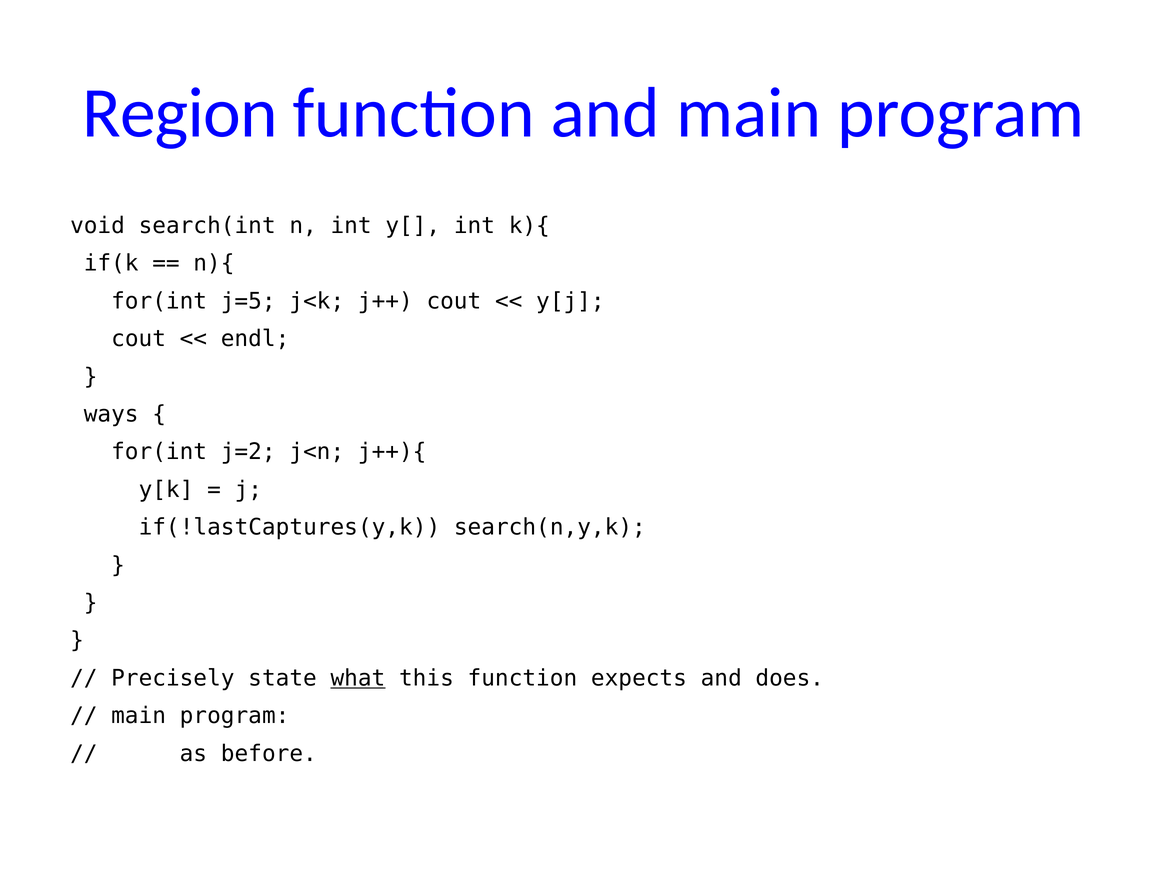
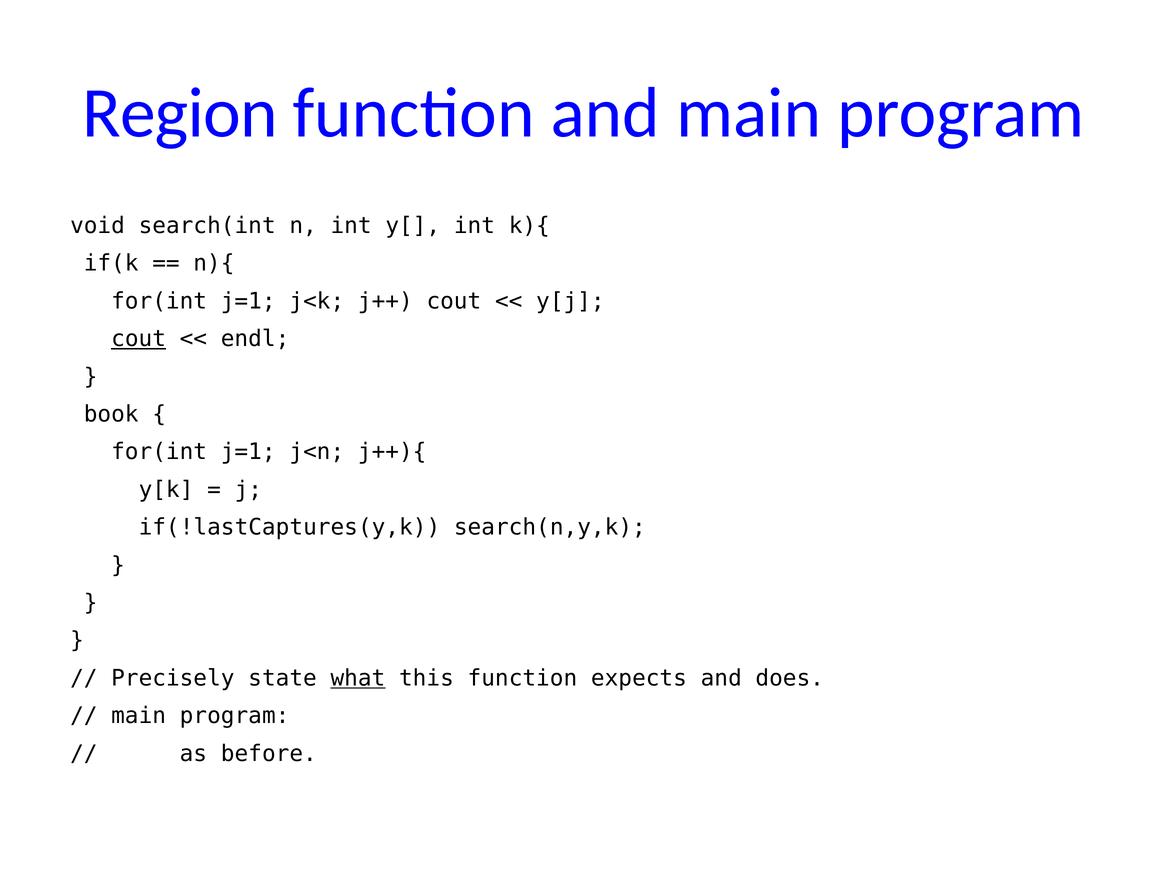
j=5: j=5 -> j=1 (248, 301)
cout underline: none -> present (139, 339)
ways: ways -> book (111, 414)
j=2: j=2 -> j=1 (248, 452)
